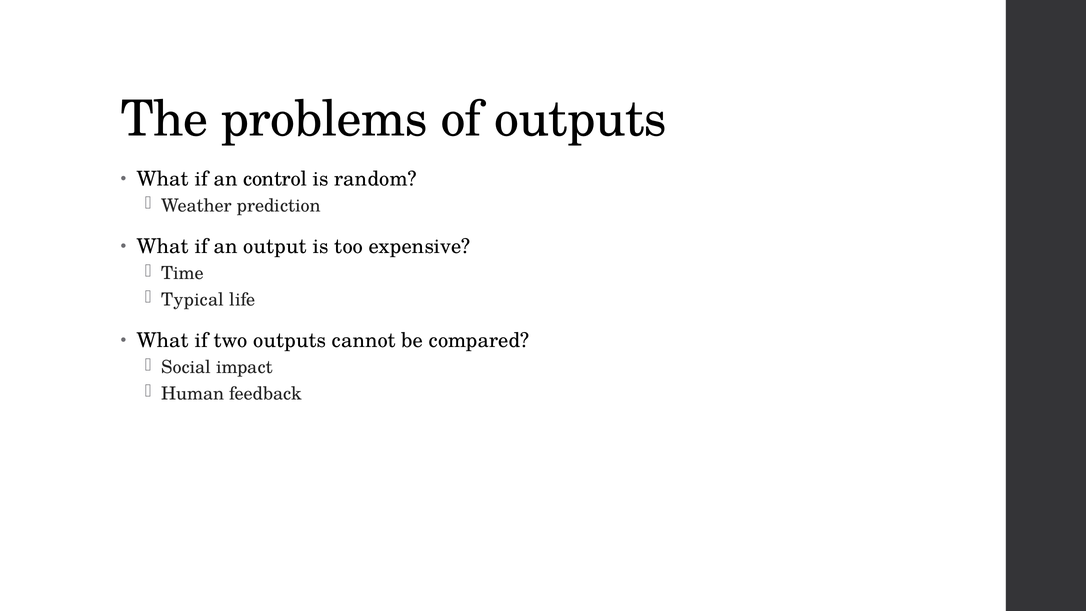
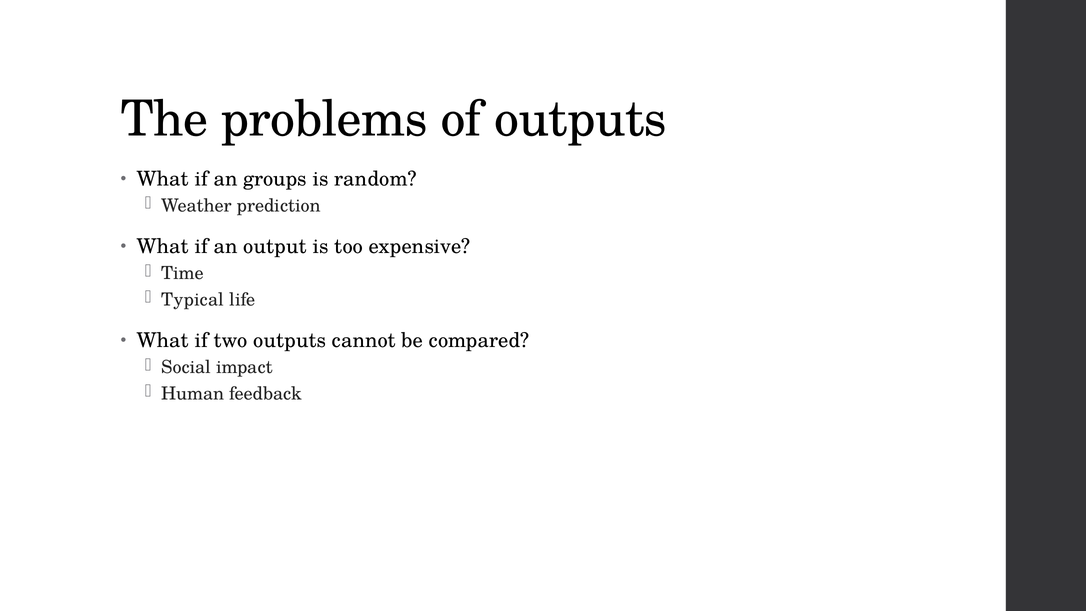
control: control -> groups (275, 179)
